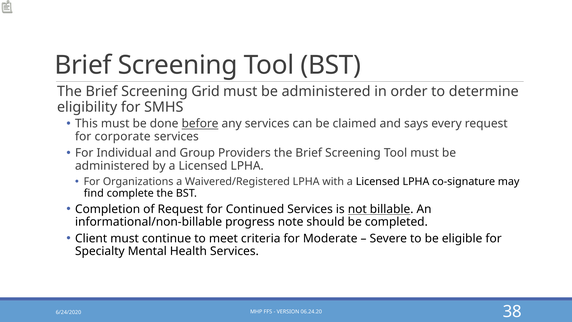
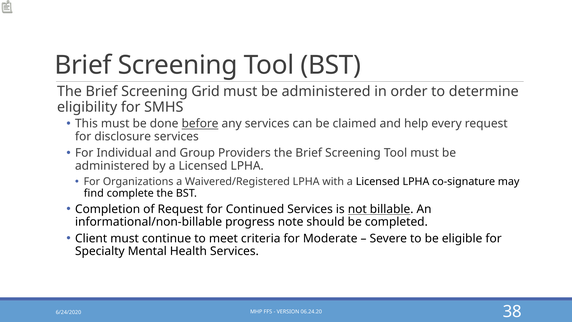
says: says -> help (416, 123)
corporate: corporate -> disclosure (123, 136)
